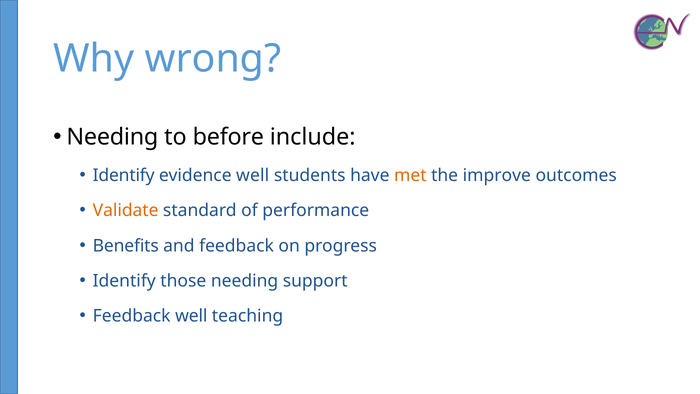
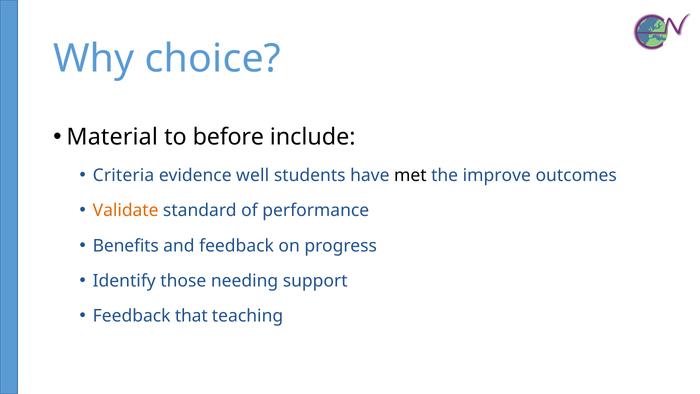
wrong: wrong -> choice (213, 59)
Needing: Needing -> Material (112, 137)
Identify: Identify -> Criteria (124, 175)
met colour: orange -> black (410, 175)
Feedback well: well -> that (191, 316)
